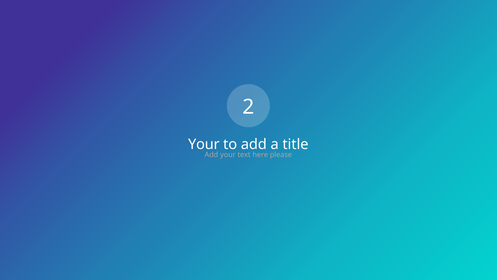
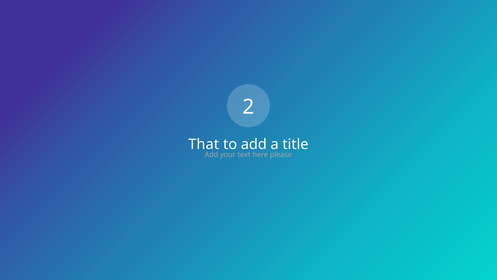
Your: Your -> That (204, 144)
